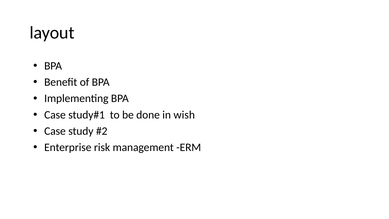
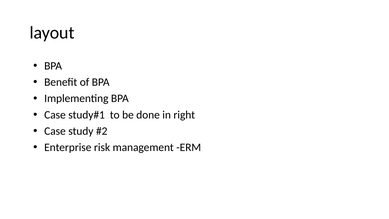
wish: wish -> right (184, 115)
